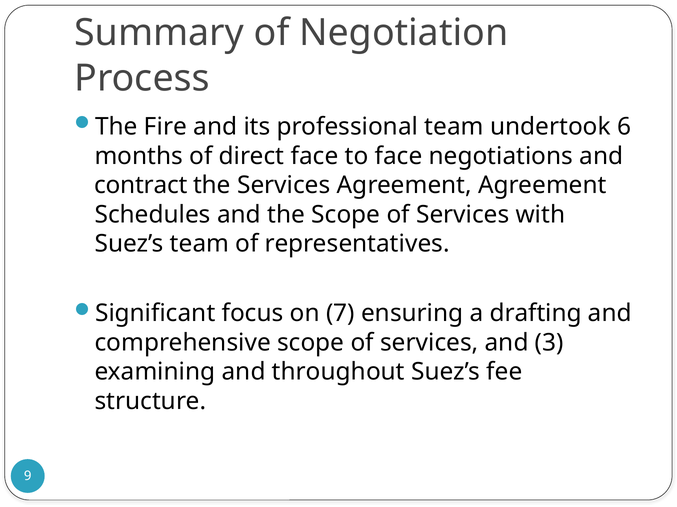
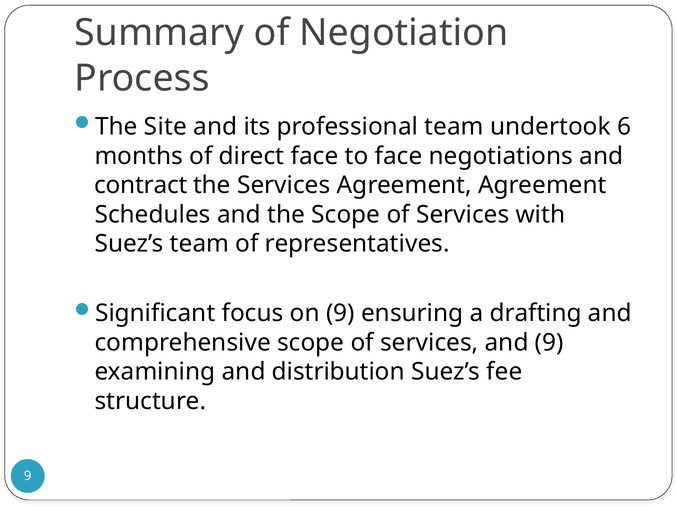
Fire: Fire -> Site (165, 127)
on 7: 7 -> 9 (340, 314)
and 3: 3 -> 9 (549, 343)
throughout: throughout -> distribution (338, 372)
